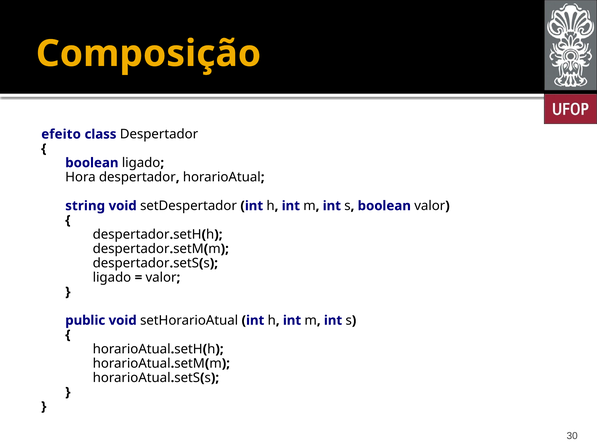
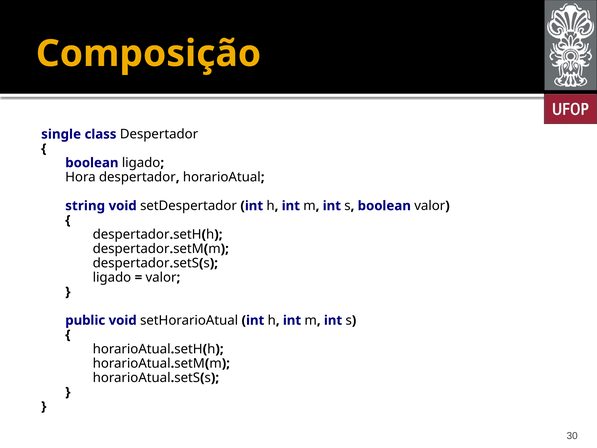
efeito: efeito -> single (61, 134)
